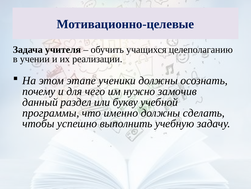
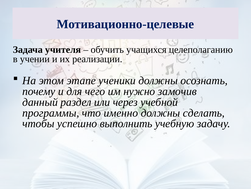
букву: букву -> через (125, 102)
